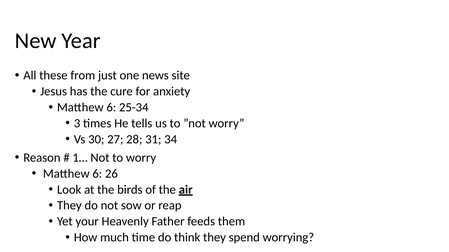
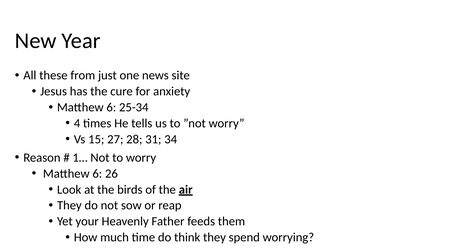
3: 3 -> 4 (77, 124)
30: 30 -> 15 (96, 140)
